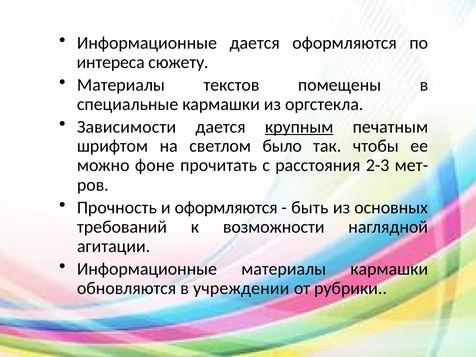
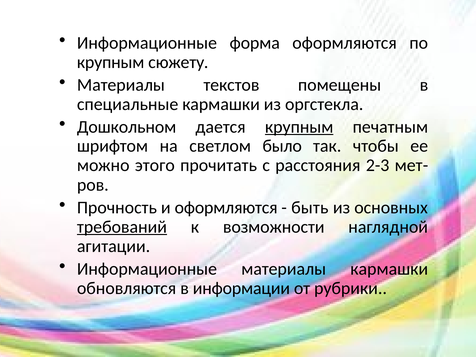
Информационные дается: дается -> форма (255, 43)
интереса: интереса -> крупным (111, 62)
Зависимости: Зависимости -> Дошкольном (127, 127)
фоне: фоне -> этого (155, 165)
требований underline: none -> present (122, 227)
учреждении: учреждении -> информации (241, 288)
